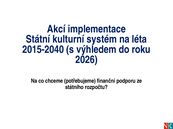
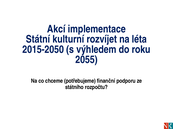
systém: systém -> rozvíjet (102, 39)
2015-2040: 2015-2040 -> 2015-2050 (43, 50)
2026: 2026 -> 2055 (86, 60)
